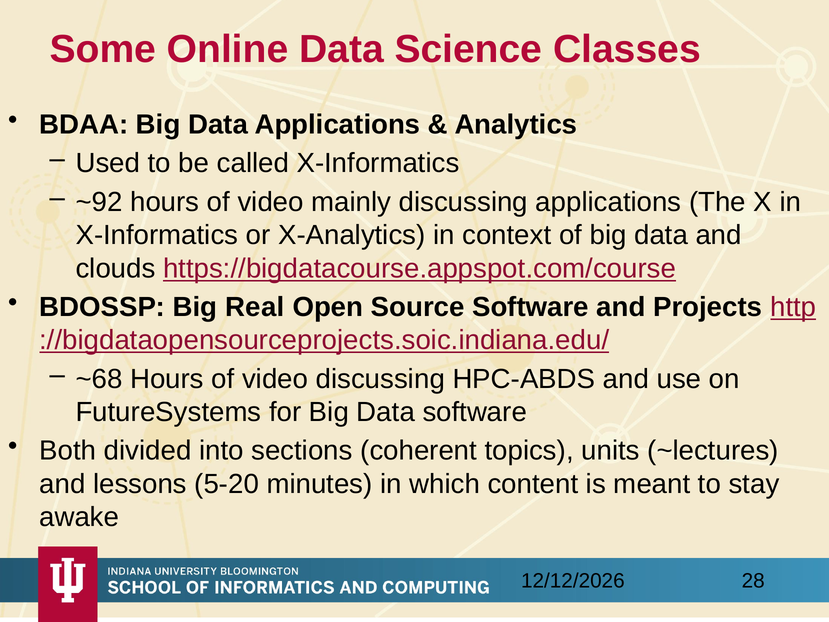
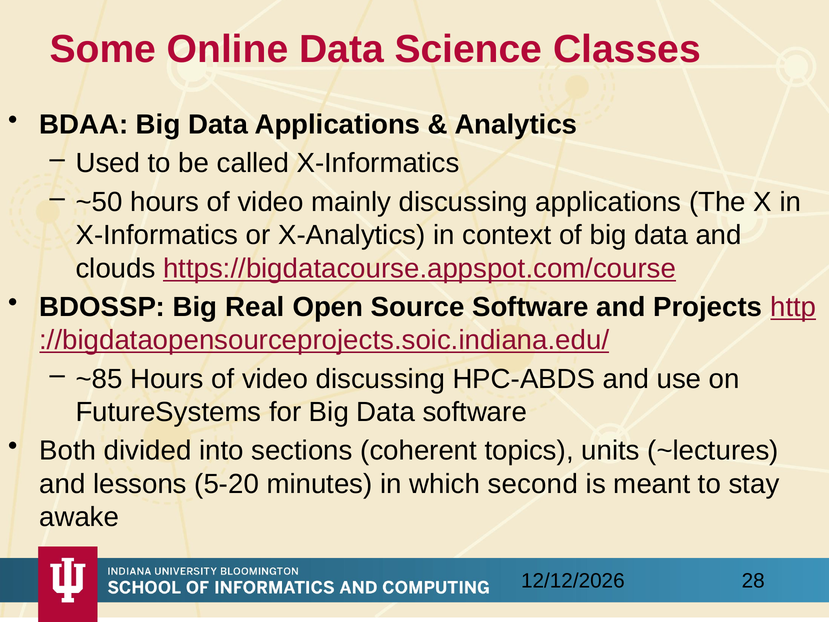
~92: ~92 -> ~50 (99, 202)
~68: ~68 -> ~85 (99, 379)
content: content -> second (533, 484)
